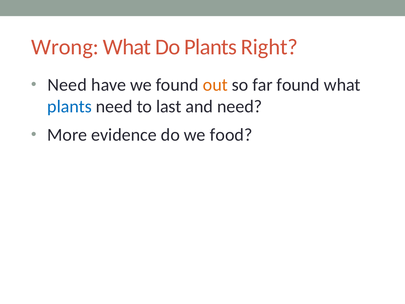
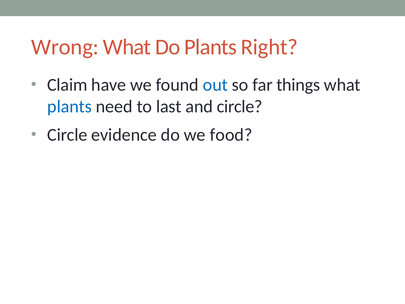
Need: Need -> Claim (67, 85)
out colour: orange -> blue (215, 85)
far found: found -> things (298, 85)
and need: need -> circle (240, 107)
More: More -> Circle (67, 135)
